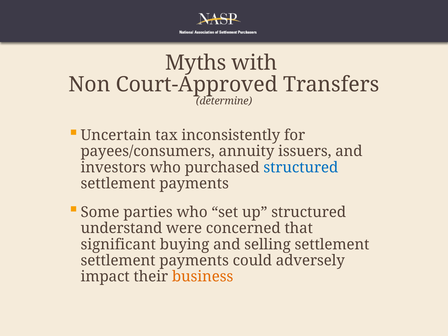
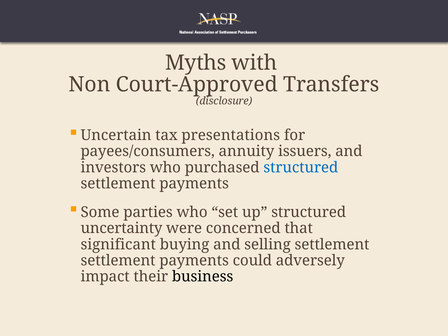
determine: determine -> disclosure (224, 101)
inconsistently: inconsistently -> presentations (231, 135)
understand: understand -> uncertainty (122, 228)
business colour: orange -> black (203, 277)
